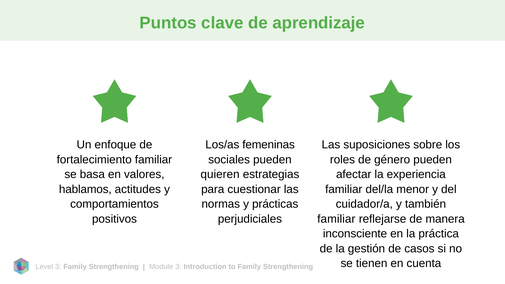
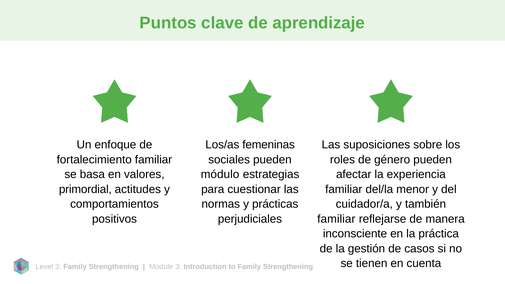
quieren: quieren -> módulo (220, 174)
hablamos: hablamos -> primordial (85, 189)
